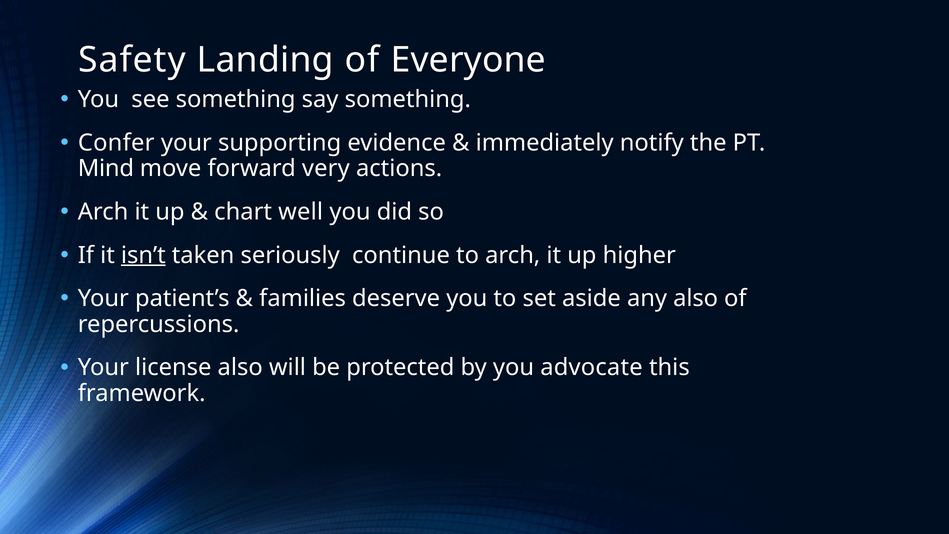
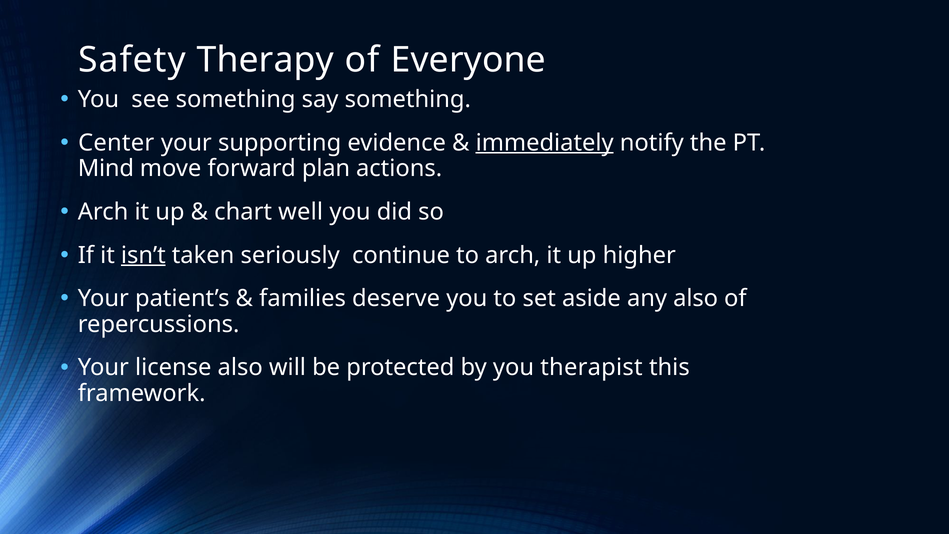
Landing: Landing -> Therapy (265, 60)
Confer: Confer -> Center (116, 143)
immediately underline: none -> present (545, 143)
very: very -> plan (326, 168)
advocate: advocate -> therapist (591, 368)
